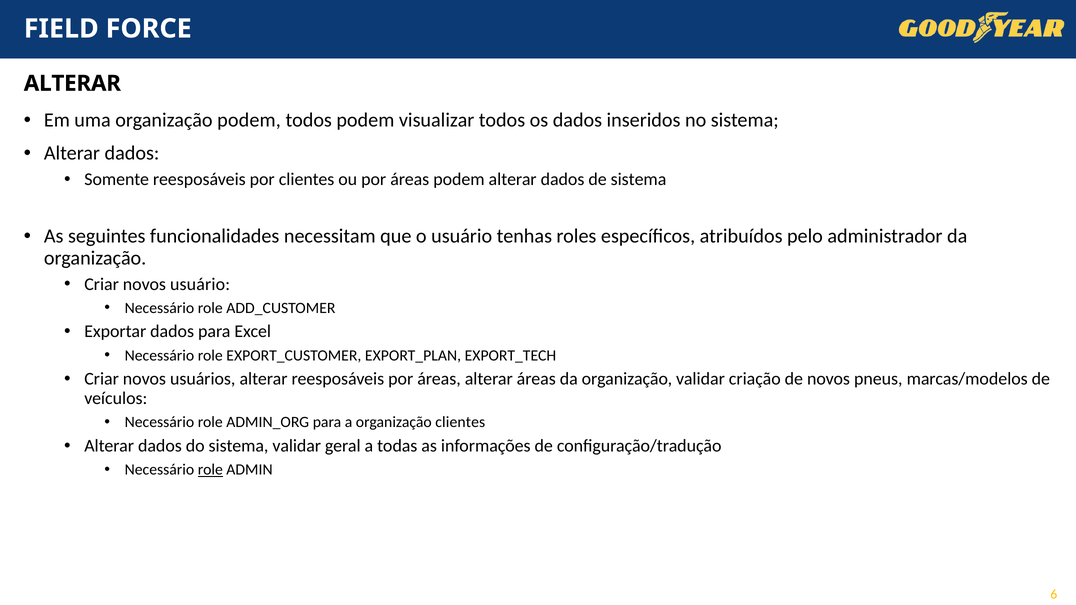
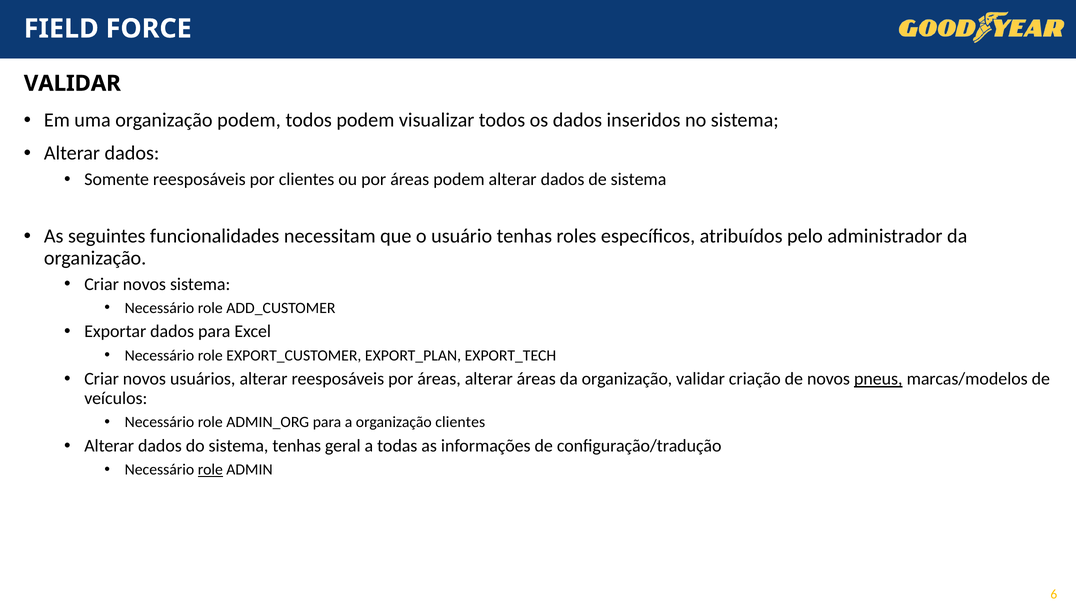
ALTERAR: ALTERAR -> VALIDAR (72, 83)
novos usuário: usuário -> sistema (200, 284)
pneus underline: none -> present (878, 379)
sistema validar: validar -> tenhas (297, 446)
